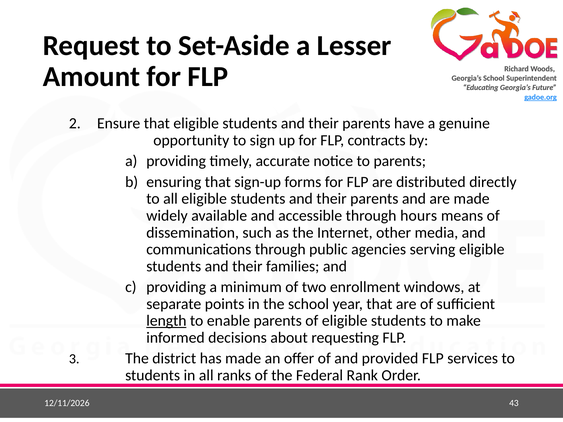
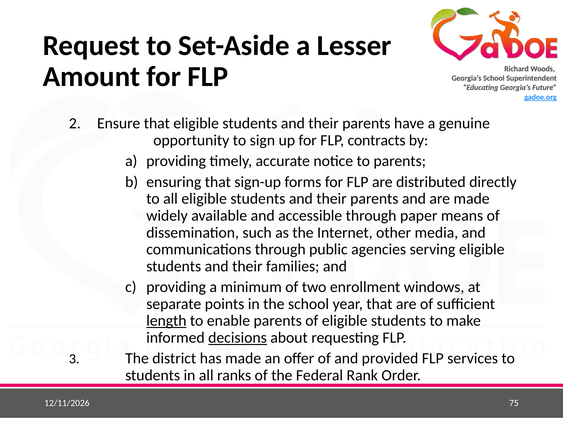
hours: hours -> paper (419, 216)
decisions underline: none -> present (238, 338)
43: 43 -> 75 (514, 403)
